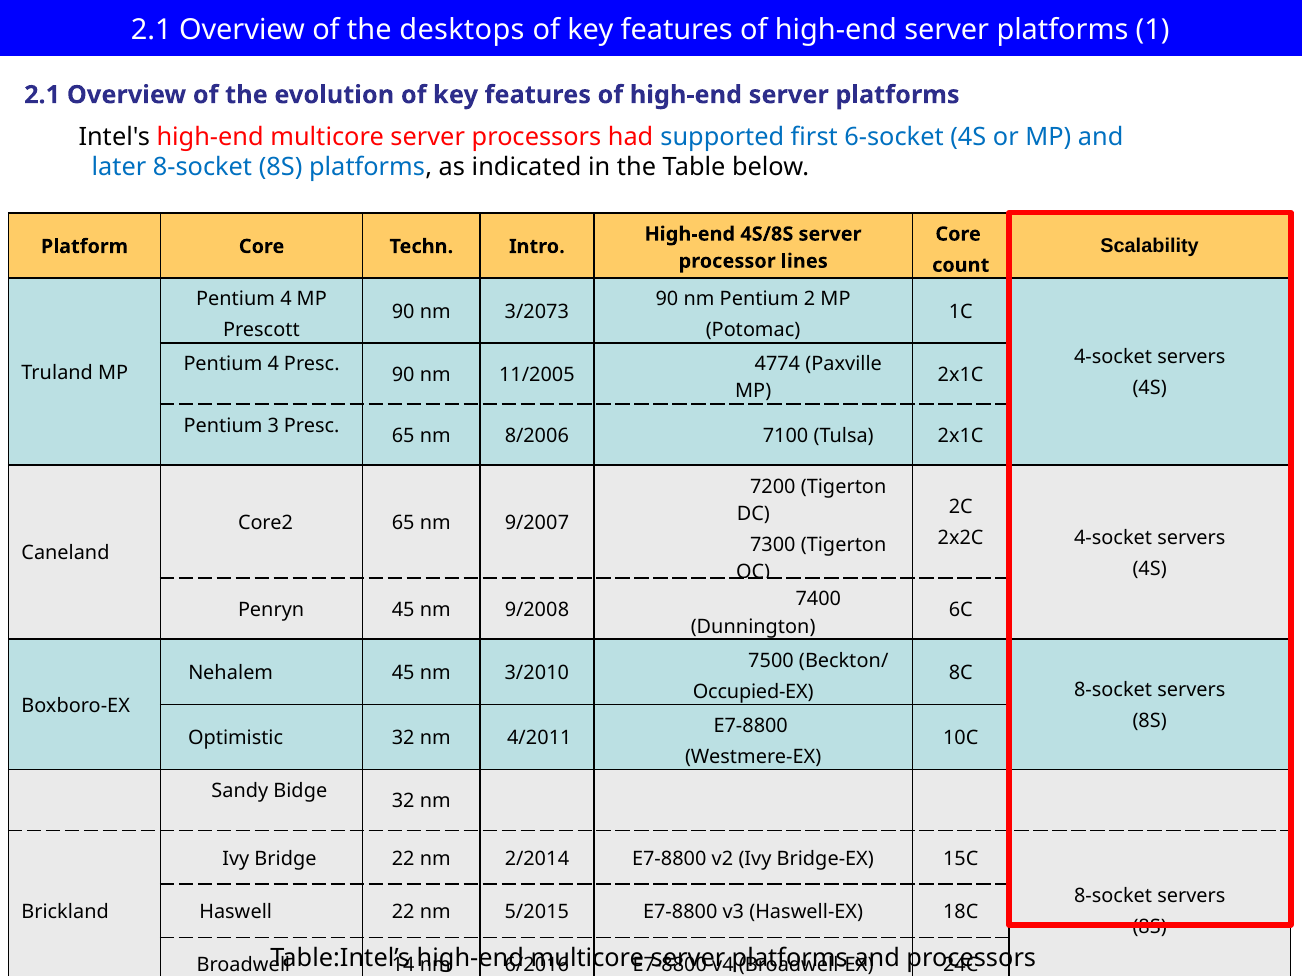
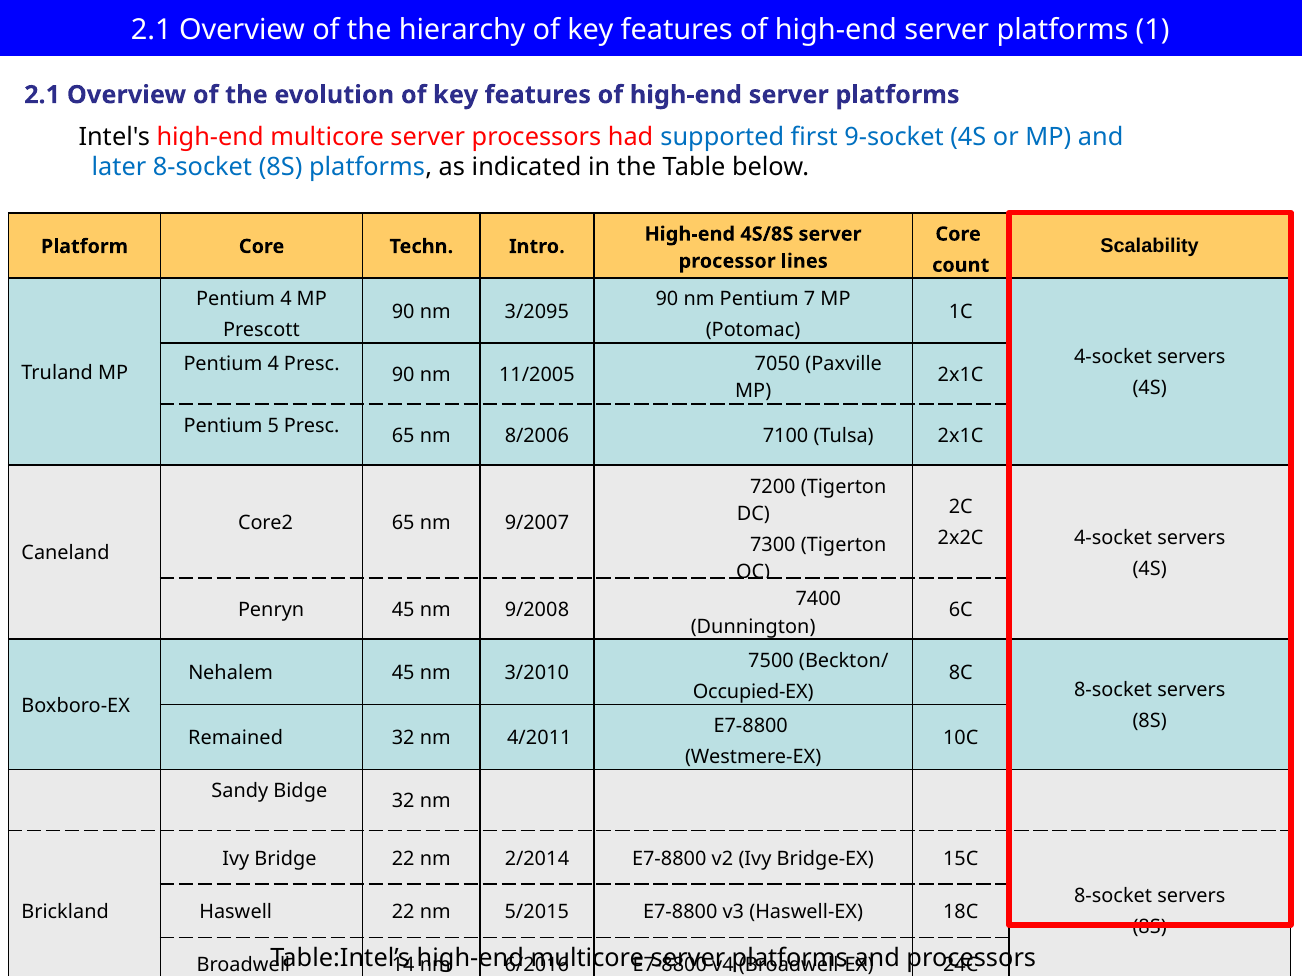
desktops: desktops -> hierarchy (462, 30)
6-socket: 6-socket -> 9-socket (894, 137)
2: 2 -> 7 (810, 299)
3/2073: 3/2073 -> 3/2095 (537, 312)
4774: 4774 -> 7050 (777, 365)
3: 3 -> 5 (273, 426)
Optimistic: Optimistic -> Remained (236, 738)
